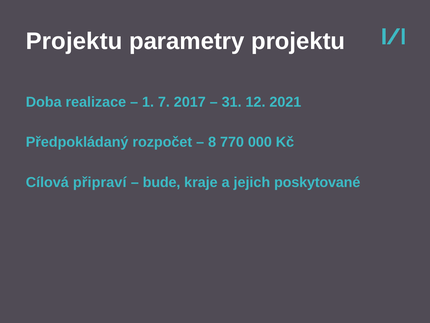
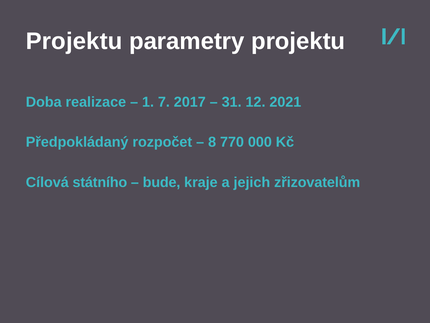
připraví: připraví -> státního (100, 182)
poskytované: poskytované -> zřizovatelům (317, 182)
